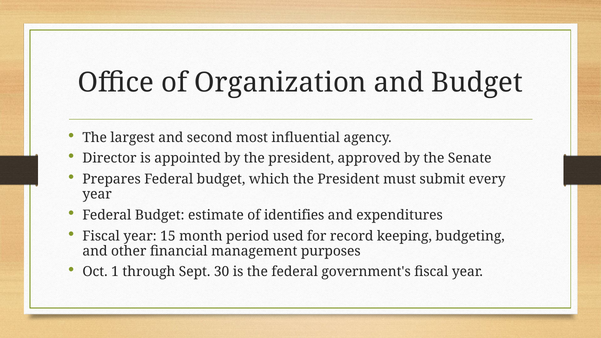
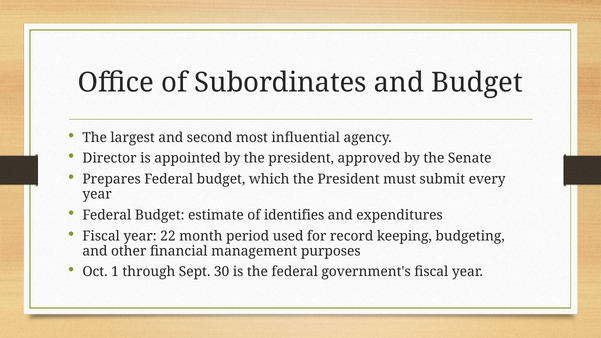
Organization: Organization -> Subordinates (281, 82)
15: 15 -> 22 (168, 236)
